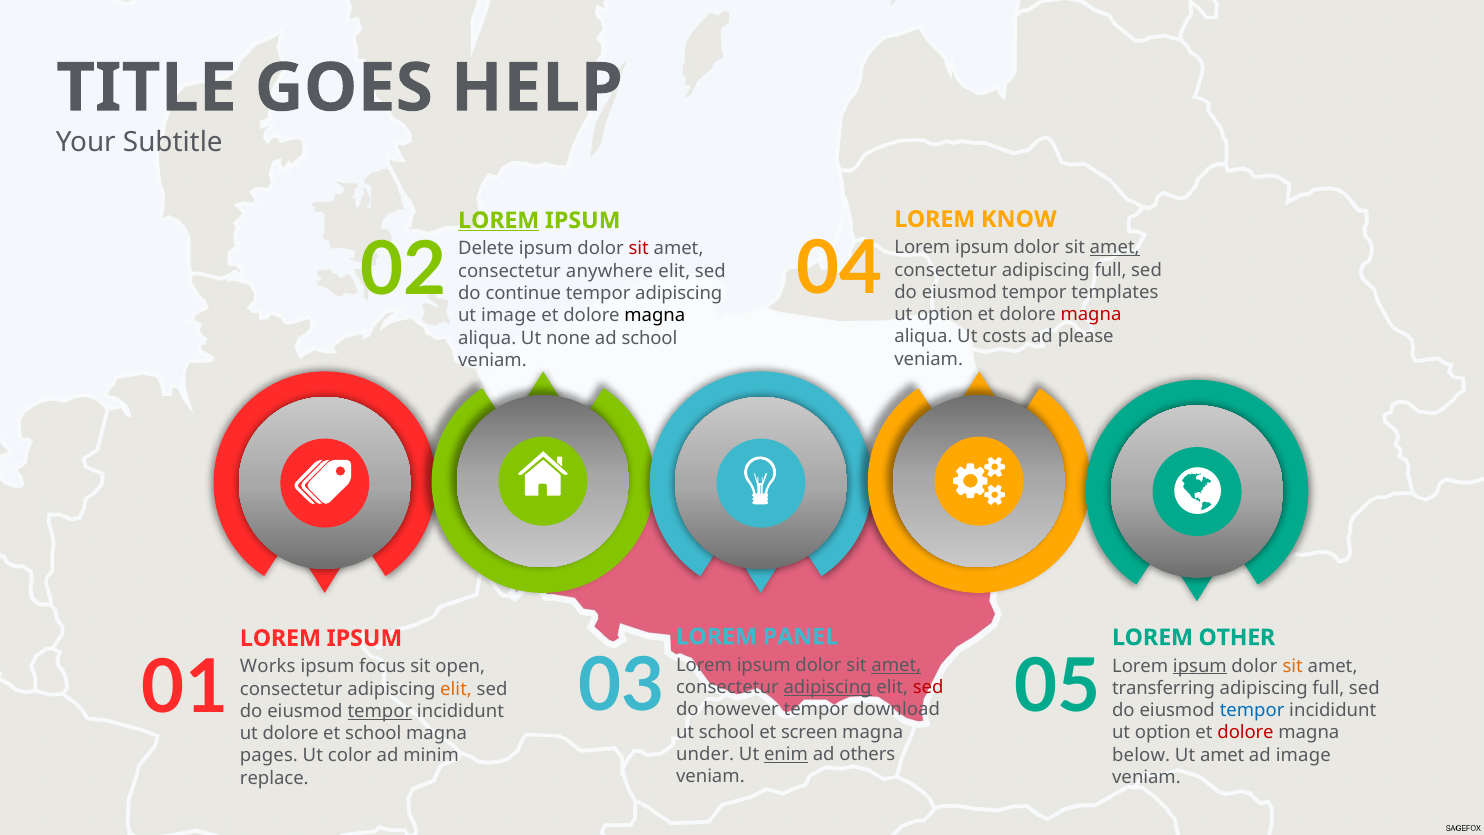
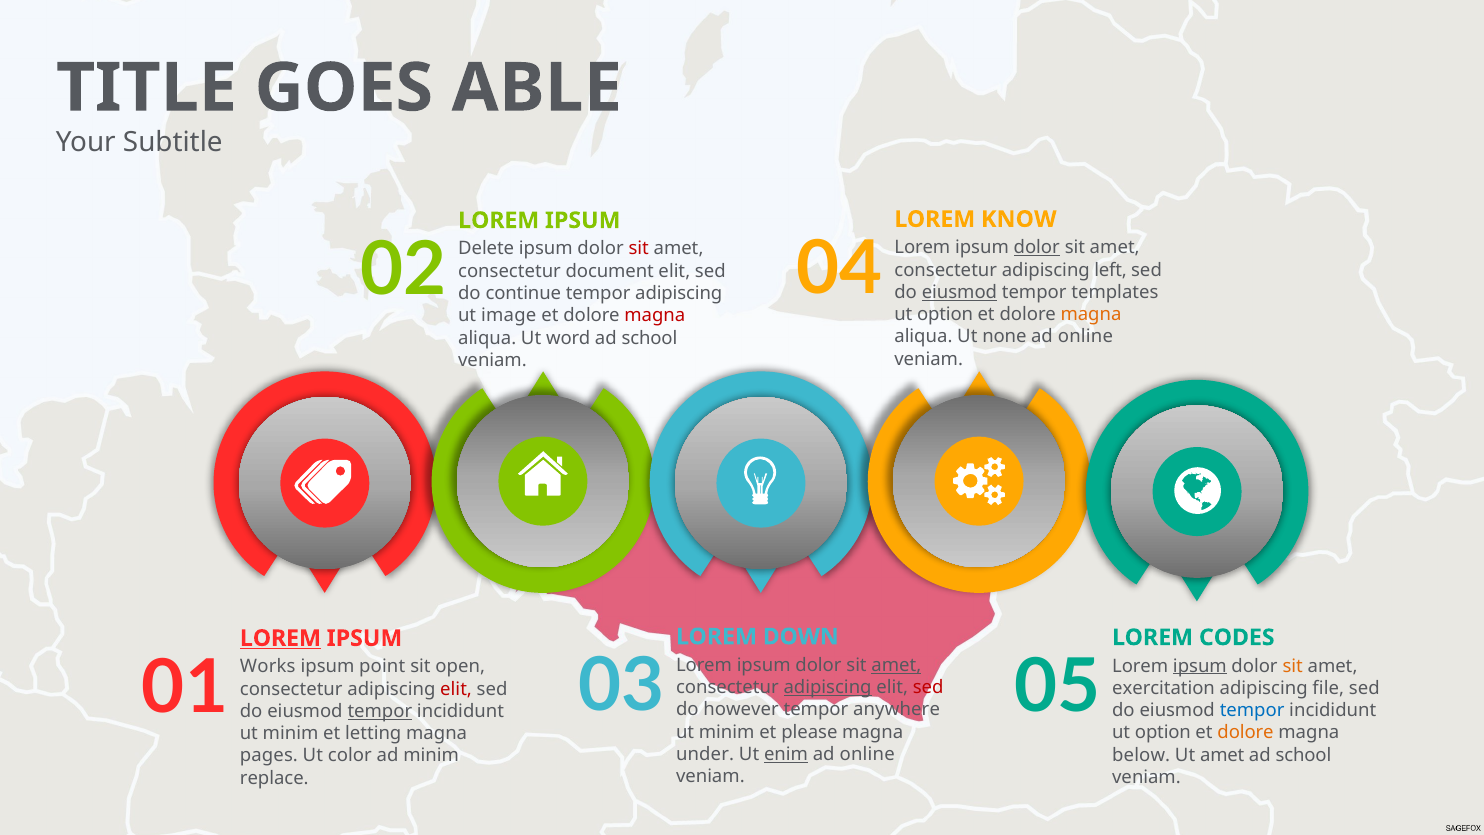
HELP: HELP -> ABLE (537, 88)
LOREM underline: present -> none (499, 220)
dolor underline: none -> present (1037, 248)
amet underline: present -> none (1115, 248)
consectetur adipiscing full: full -> left (1111, 270)
anywhere: anywhere -> document (610, 271)
eiusmod underline: none -> present (959, 292)
magna colour: red -> orange (1091, 314)
magna colour: black -> red (655, 316)
costs: costs -> none (1004, 337)
please: please -> online (1085, 337)
none: none -> word (568, 338)
PANEL: PANEL -> DOWN (801, 636)
OTHER: OTHER -> CODES (1237, 637)
LOREM underline: none -> present (280, 638)
focus: focus -> point (382, 667)
transferring: transferring -> exercitation (1164, 688)
full: full -> file (1328, 688)
elit colour: orange -> red (456, 689)
download: download -> anywhere (897, 709)
school: school -> minim (727, 732)
screen: screen -> please (809, 732)
dolore colour: red -> orange (1246, 733)
dolore: dolore -> minim (291, 733)
et school: school -> letting (373, 733)
others: others -> online (867, 754)
image: image -> school (1303, 755)
